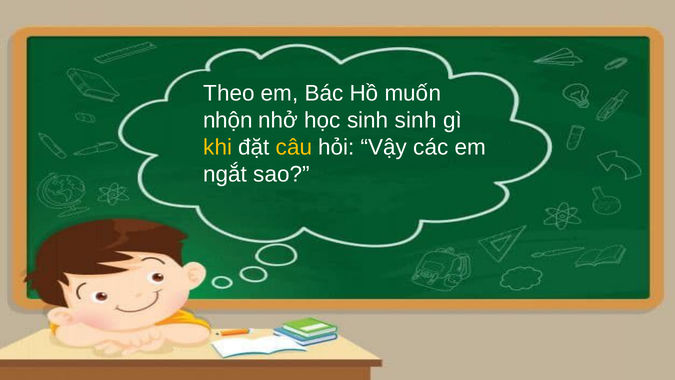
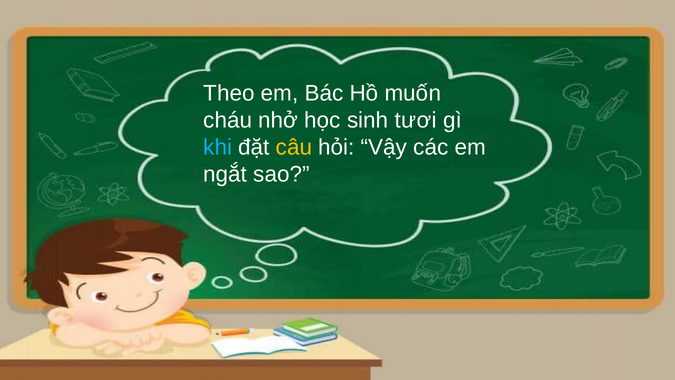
nhộn: nhộn -> cháu (228, 120)
sinh sinh: sinh -> tươi (416, 120)
khi colour: yellow -> light blue (218, 147)
